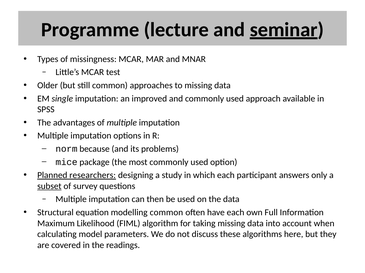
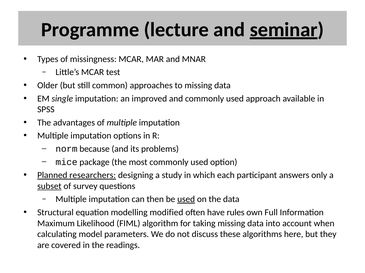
used underline: none -> present (186, 200)
modelling common: common -> modified (166, 213)
have each: each -> rules (236, 213)
